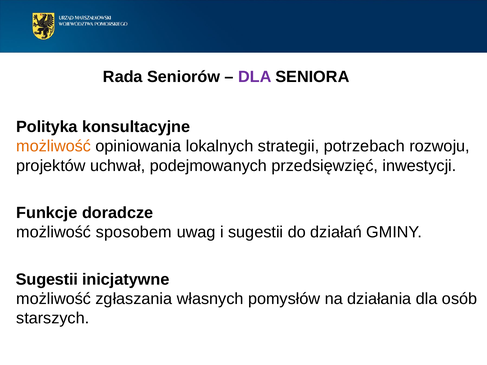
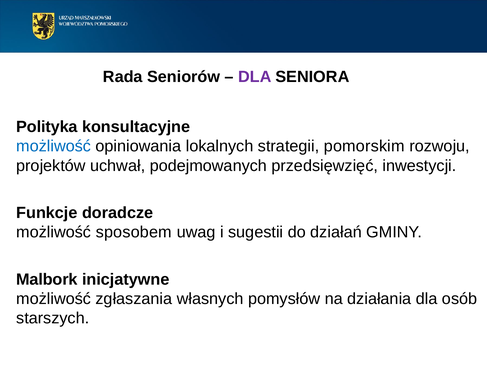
możliwość colour: orange -> blue (54, 146)
potrzebach: potrzebach -> pomorskim (364, 146)
Sugestii: Sugestii -> Malbork (47, 280)
